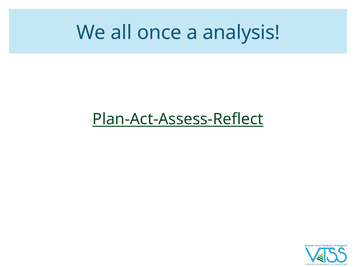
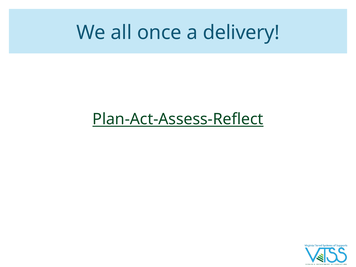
analysis: analysis -> delivery (241, 33)
